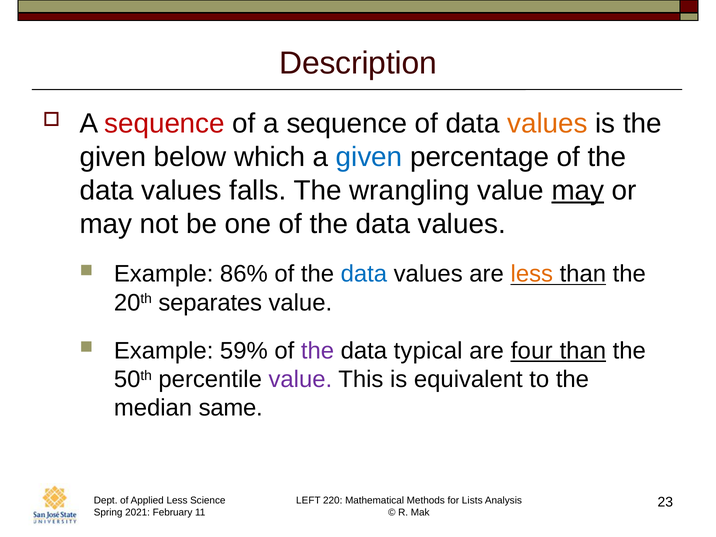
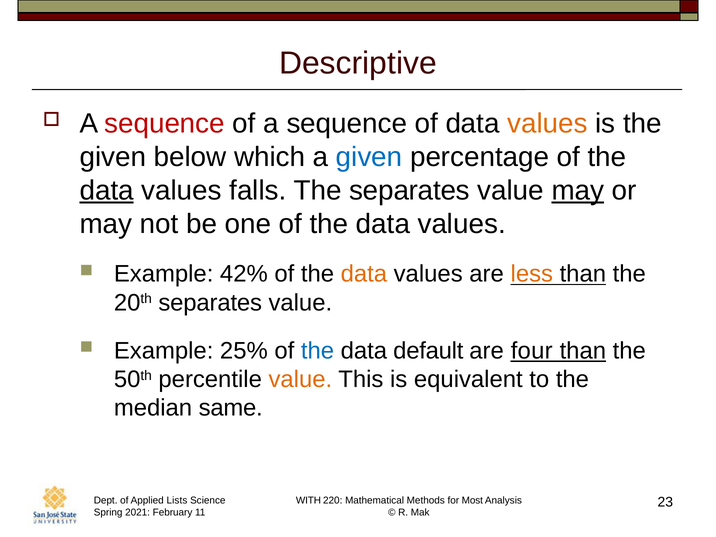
Description: Description -> Descriptive (358, 63)
data underline: none -> present (107, 190)
The wrangling: wrangling -> separates (410, 190)
86%: 86% -> 42% (244, 274)
data colour: blue -> orange (364, 274)
59%: 59% -> 25% (244, 351)
the colour: purple -> blue (317, 351)
typical: typical -> default (428, 351)
value colour: purple -> orange (300, 379)
Less: Less -> Lists (177, 501)
LEFT: LEFT -> WITH (308, 501)
Lists: Lists -> Most (472, 501)
